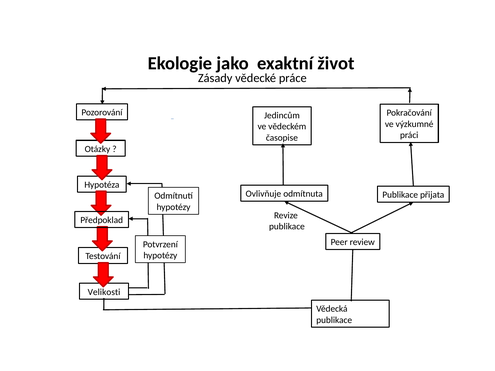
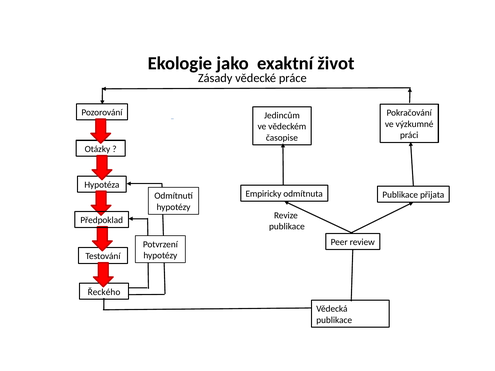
Ovlivňuje: Ovlivňuje -> Empiricky (263, 194)
Velikosti: Velikosti -> Řeckého (104, 292)
